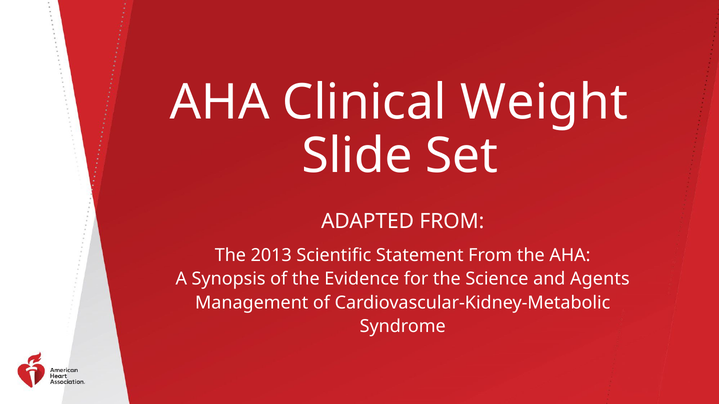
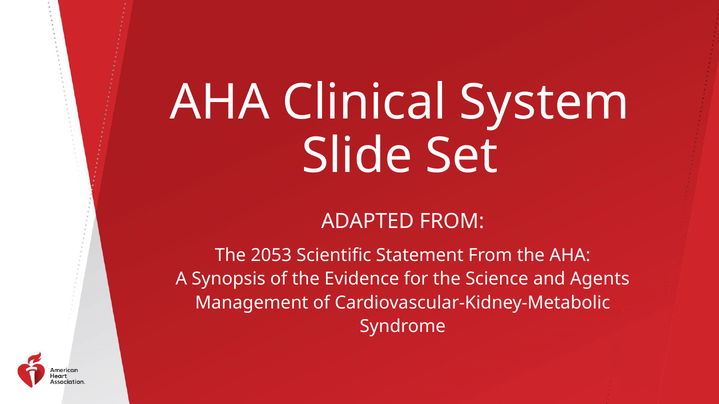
Weight: Weight -> System (544, 103)
2013: 2013 -> 2053 (271, 256)
